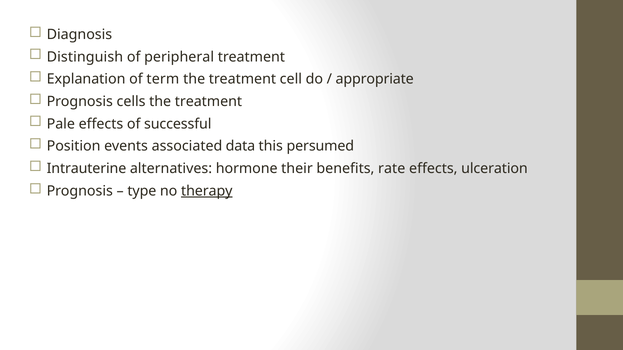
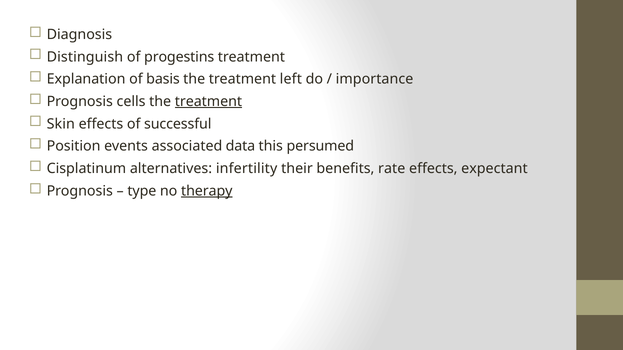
peripheral: peripheral -> progestins (179, 57)
term: term -> basis (163, 79)
cell: cell -> left (291, 79)
appropriate: appropriate -> importance (375, 79)
treatment underline: none -> present (208, 102)
Pale: Pale -> Skin (61, 124)
Intrauterine: Intrauterine -> Cisplatinum (86, 169)
hormone: hormone -> infertility (247, 169)
ulceration: ulceration -> expectant (494, 169)
